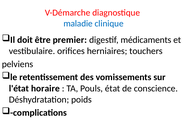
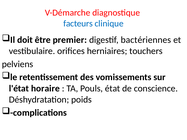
maladie: maladie -> facteurs (78, 24)
médicaments: médicaments -> bactériennes (146, 40)
